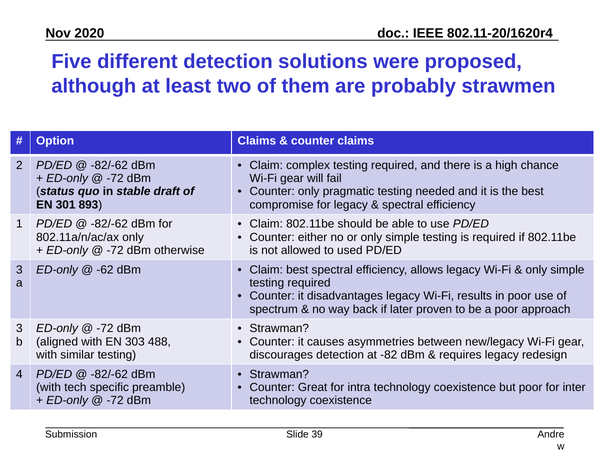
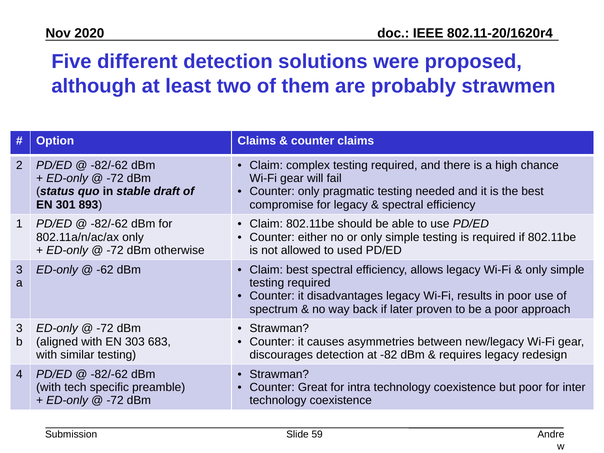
488: 488 -> 683 (159, 342)
39: 39 -> 59 (317, 434)
